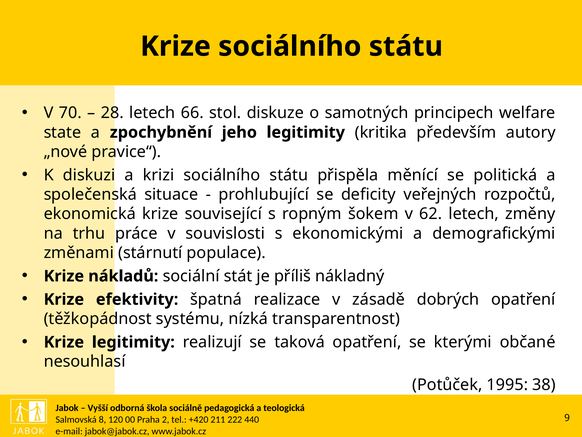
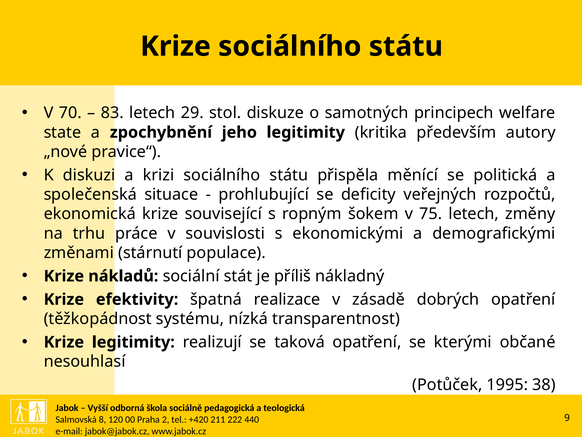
28: 28 -> 83 (112, 113)
66: 66 -> 29 (192, 113)
62: 62 -> 75 (431, 214)
